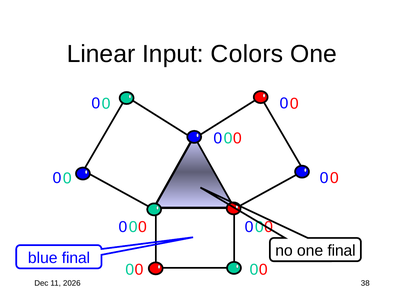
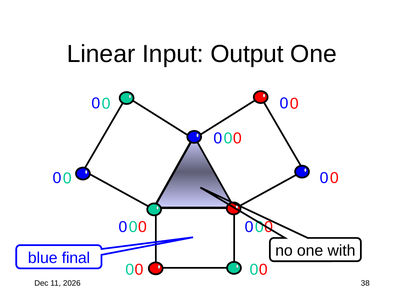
Colors: Colors -> Output (247, 54)
one final: final -> with (341, 251)
